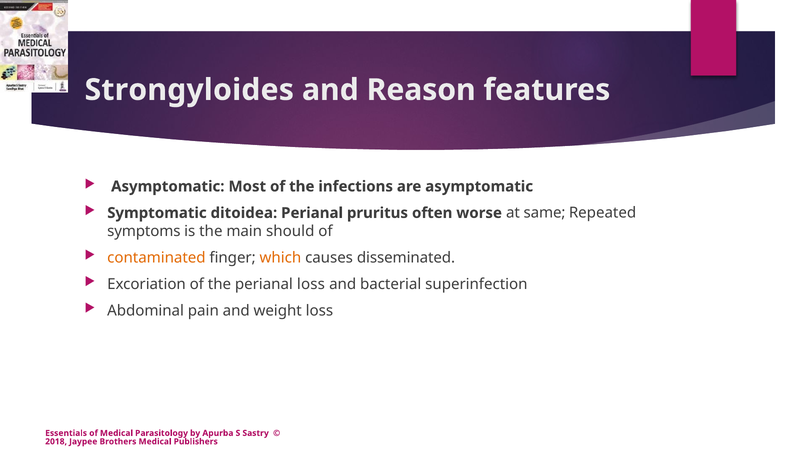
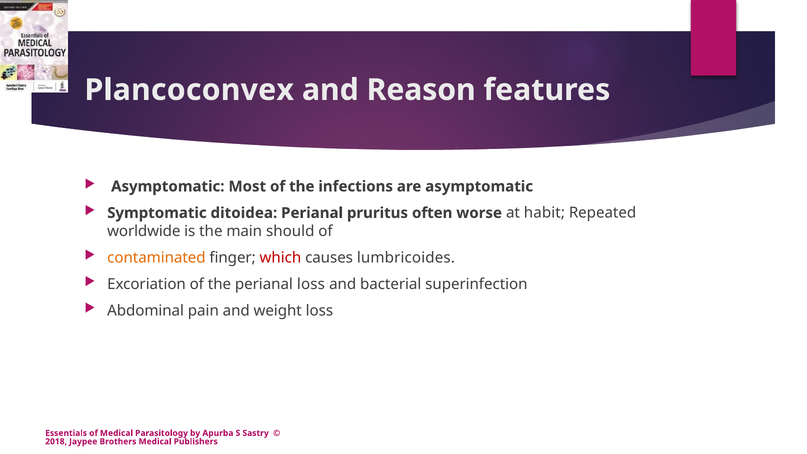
Strongyloides: Strongyloides -> Plancoconvex (189, 90)
same: same -> habit (544, 213)
symptoms: symptoms -> worldwide (144, 231)
which colour: orange -> red (280, 258)
disseminated: disseminated -> lumbricoides (406, 258)
